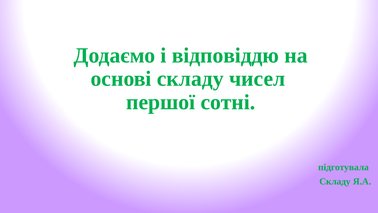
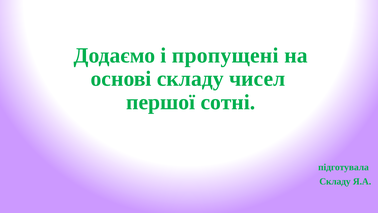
відповіддю: відповіддю -> пропущені (225, 55)
